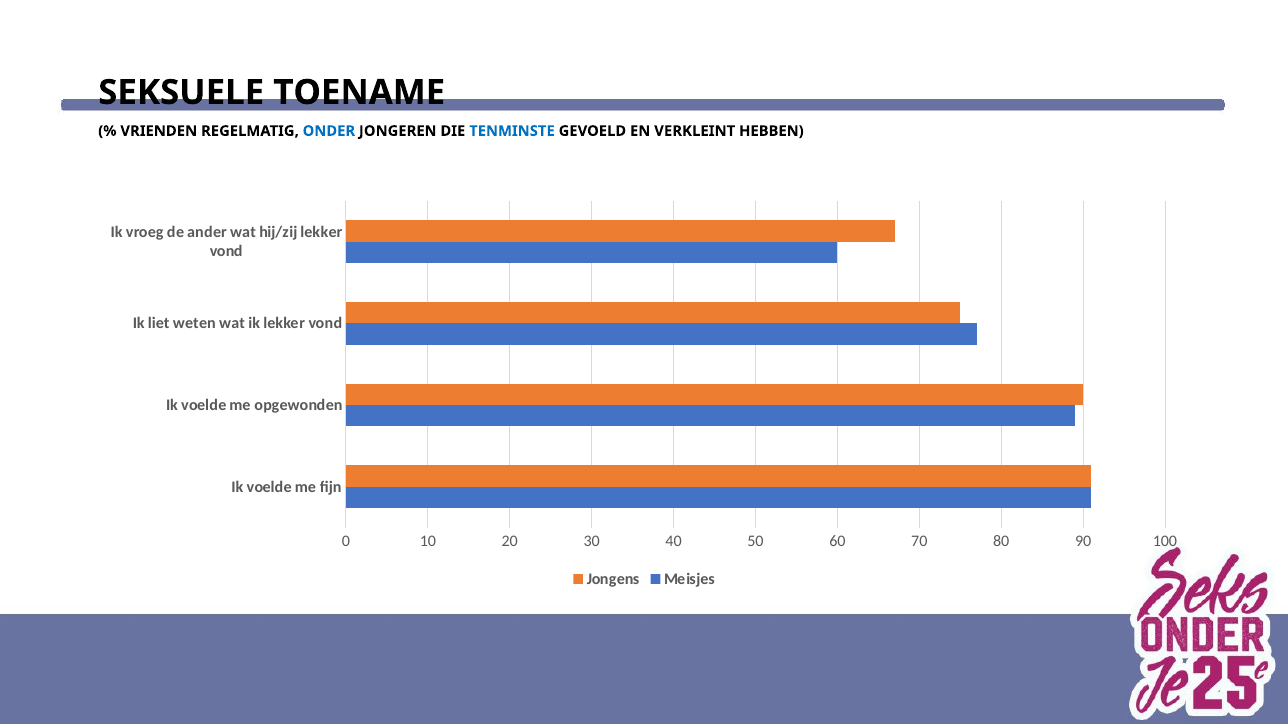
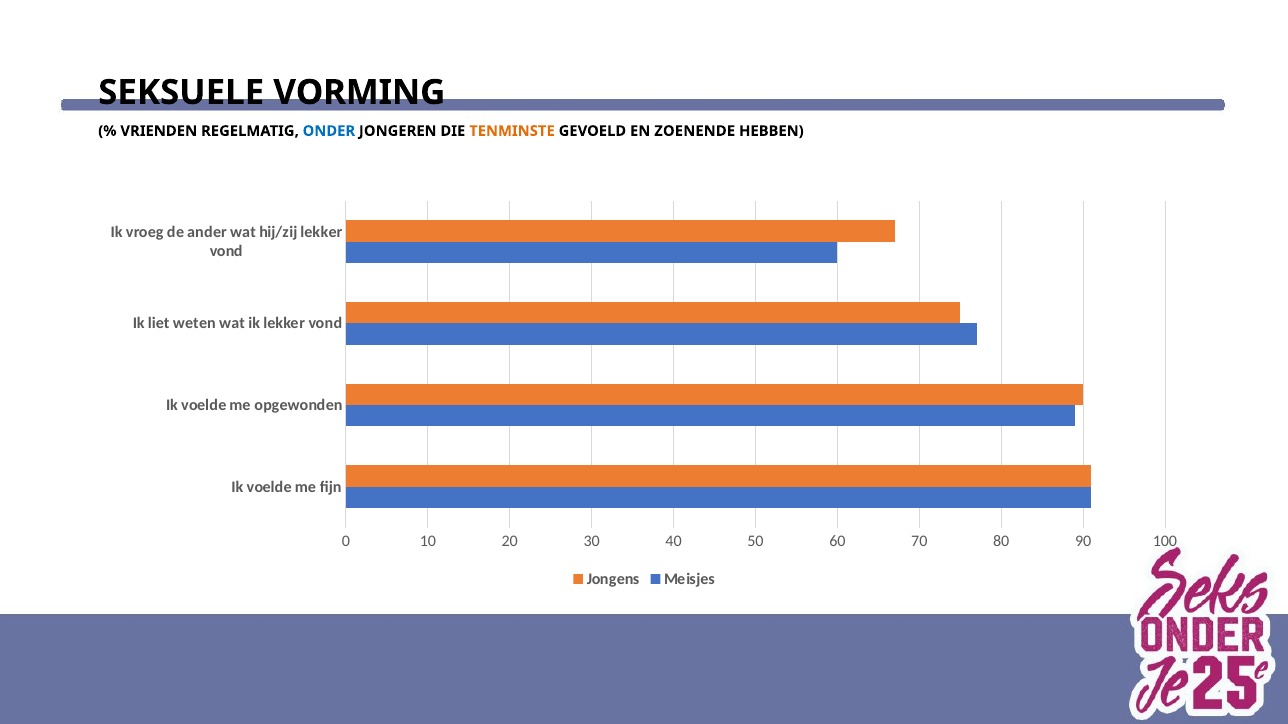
TOENAME: TOENAME -> VORMING (359, 93)
TENMINSTE colour: blue -> orange (512, 131)
VERKLEINT: VERKLEINT -> ZOENENDE (695, 131)
